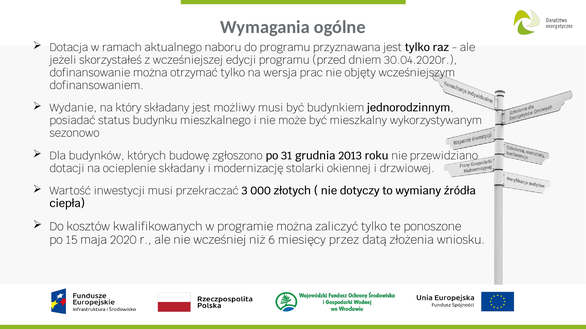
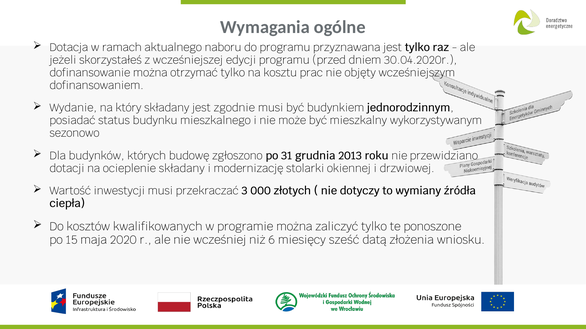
wersja: wersja -> kosztu (280, 73)
możliwy: możliwy -> zgodnie (234, 108)
przez: przez -> sześć (344, 240)
